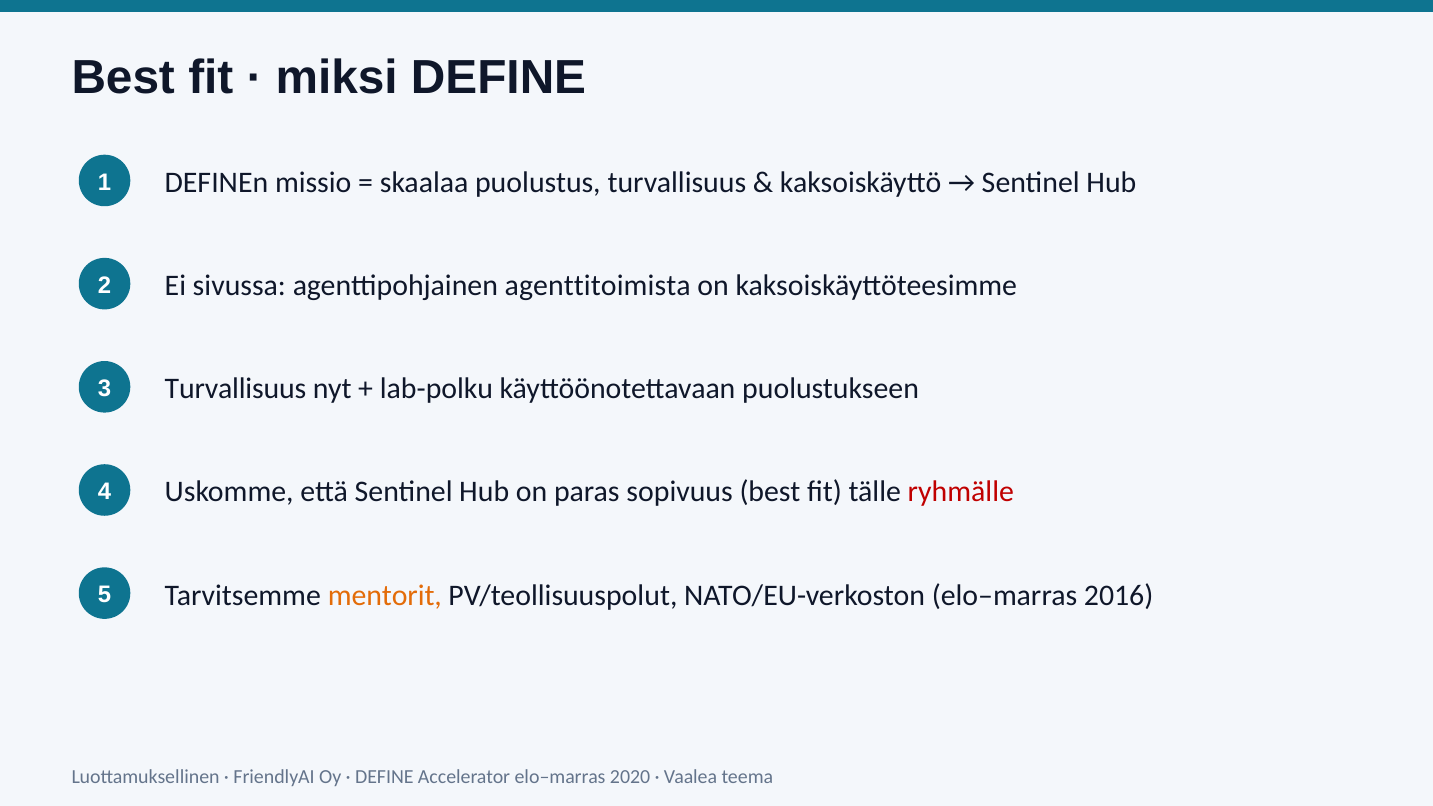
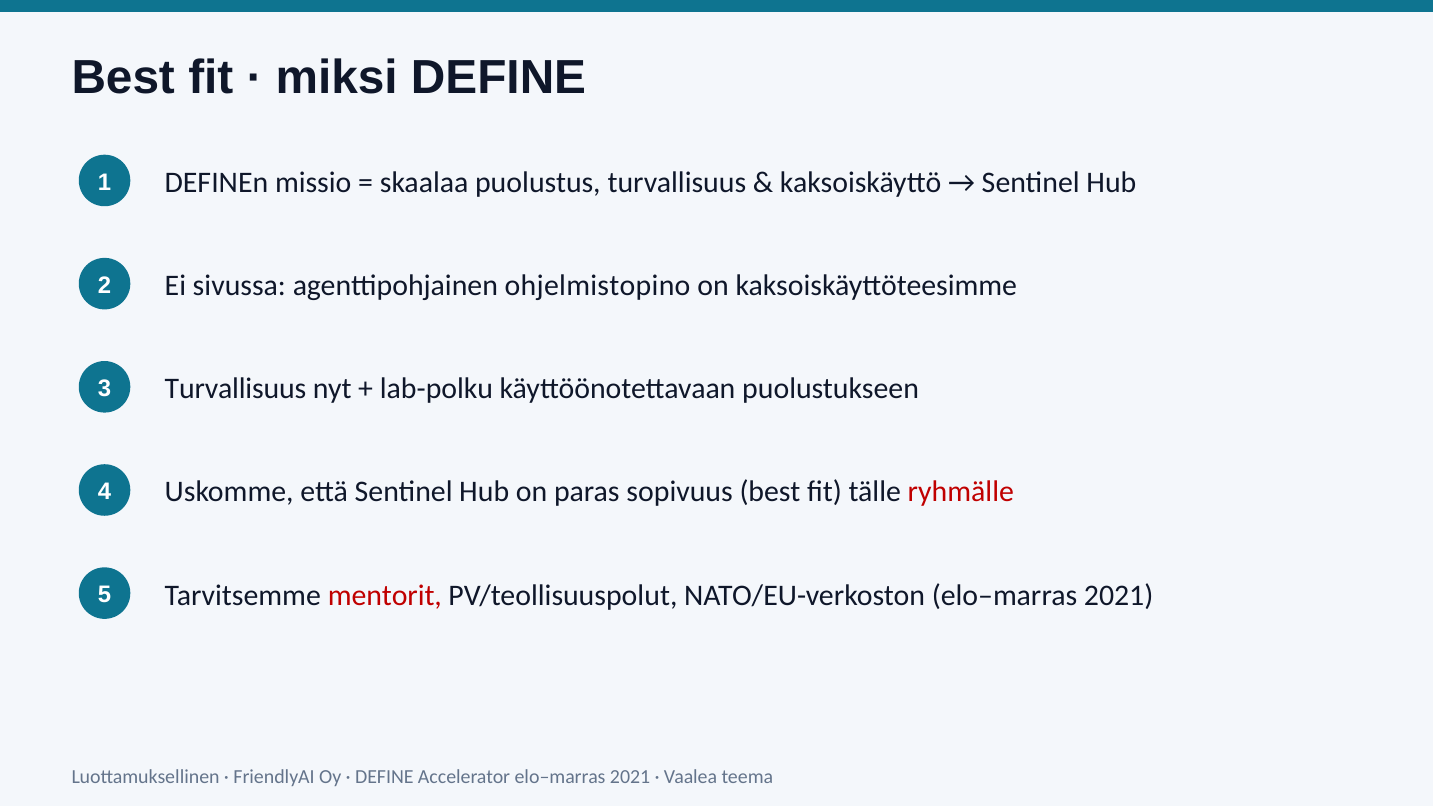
agenttitoimista: agenttitoimista -> ohjelmistopino (598, 286)
mentorit colour: orange -> red (385, 595)
NATO/EU-verkoston elo–marras 2016: 2016 -> 2021 (1119, 595)
Accelerator elo–marras 2020: 2020 -> 2021 (630, 777)
